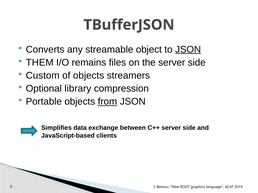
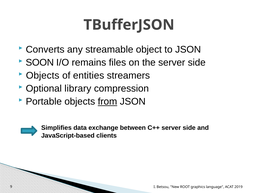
JSON underline: present -> none (188, 50)
THEM: THEM -> SOON (40, 63)
Custom: Custom -> Objects (43, 76)
of objects: objects -> entities (89, 76)
